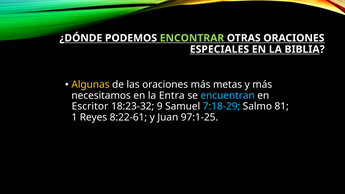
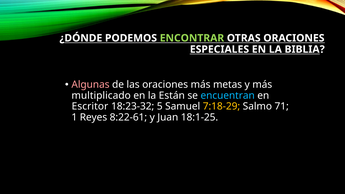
Algunas colour: yellow -> pink (90, 85)
necesitamos: necesitamos -> multiplicado (101, 96)
Entra: Entra -> Están (172, 96)
9: 9 -> 5 (160, 106)
7:18-29 colour: light blue -> yellow (221, 106)
81: 81 -> 71 (282, 106)
97:1-25: 97:1-25 -> 18:1-25 (200, 117)
